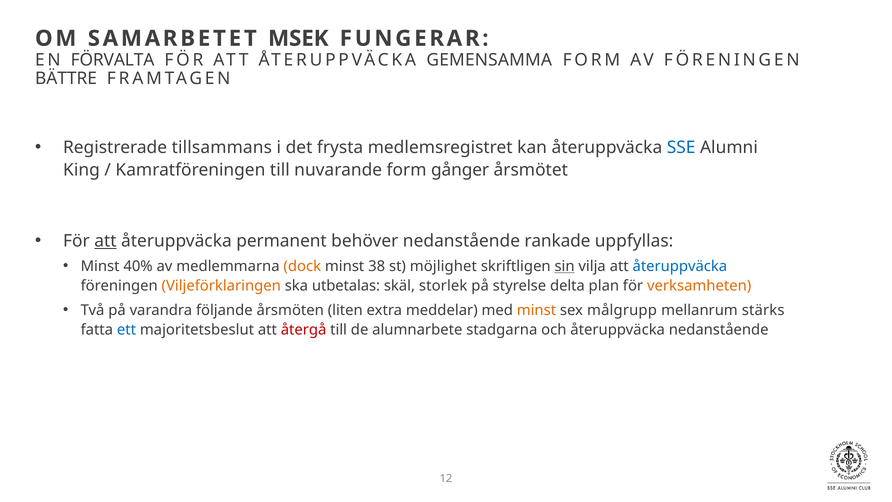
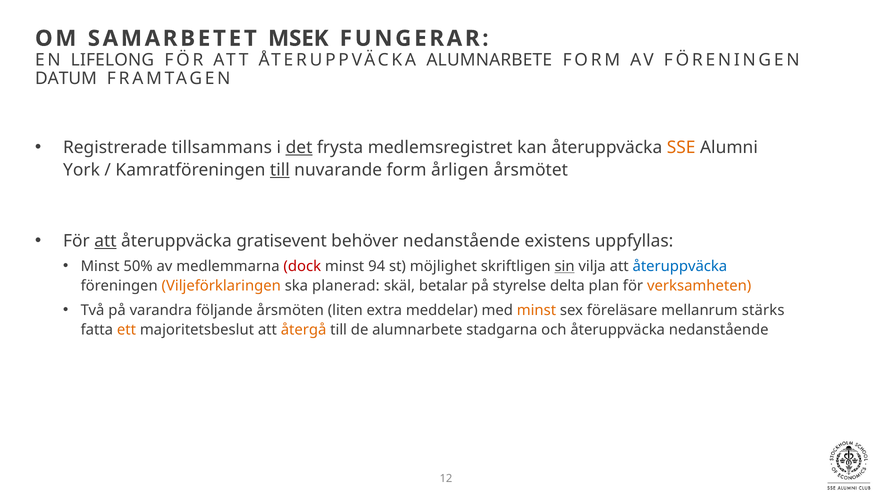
FÖRVALTA: FÖRVALTA -> LIFELONG (112, 60)
ÅTERUPPVÄCKA GEMENSAMMA: GEMENSAMMA -> ALUMNARBETE (489, 60)
BÄTTRE: BÄTTRE -> DATUM (66, 79)
det underline: none -> present (299, 147)
SSE colour: blue -> orange (681, 147)
King: King -> York (82, 170)
till underline: none -> present (280, 170)
gånger: gånger -> årligen (460, 170)
permanent: permanent -> gratisevent (282, 241)
rankade: rankade -> existens (557, 241)
40%: 40% -> 50% (138, 266)
dock colour: orange -> red (302, 266)
38: 38 -> 94 (377, 266)
utbetalas: utbetalas -> planerad (346, 286)
storlek: storlek -> betalar (443, 286)
målgrupp: målgrupp -> föreläsare (622, 310)
ett colour: blue -> orange (126, 330)
återgå colour: red -> orange (304, 330)
